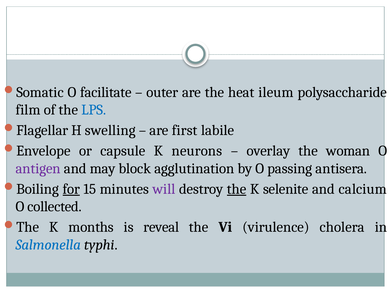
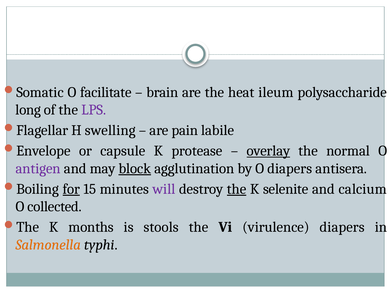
outer: outer -> brain (162, 92)
film: film -> long (28, 110)
LPS colour: blue -> purple (94, 110)
first: first -> pain (185, 130)
neurons: neurons -> protease (197, 151)
overlay underline: none -> present (268, 151)
woman: woman -> normal (348, 151)
block underline: none -> present (135, 169)
O passing: passing -> diapers (290, 169)
reveal: reveal -> stools (161, 227)
virulence cholera: cholera -> diapers (342, 227)
Salmonella colour: blue -> orange (48, 245)
